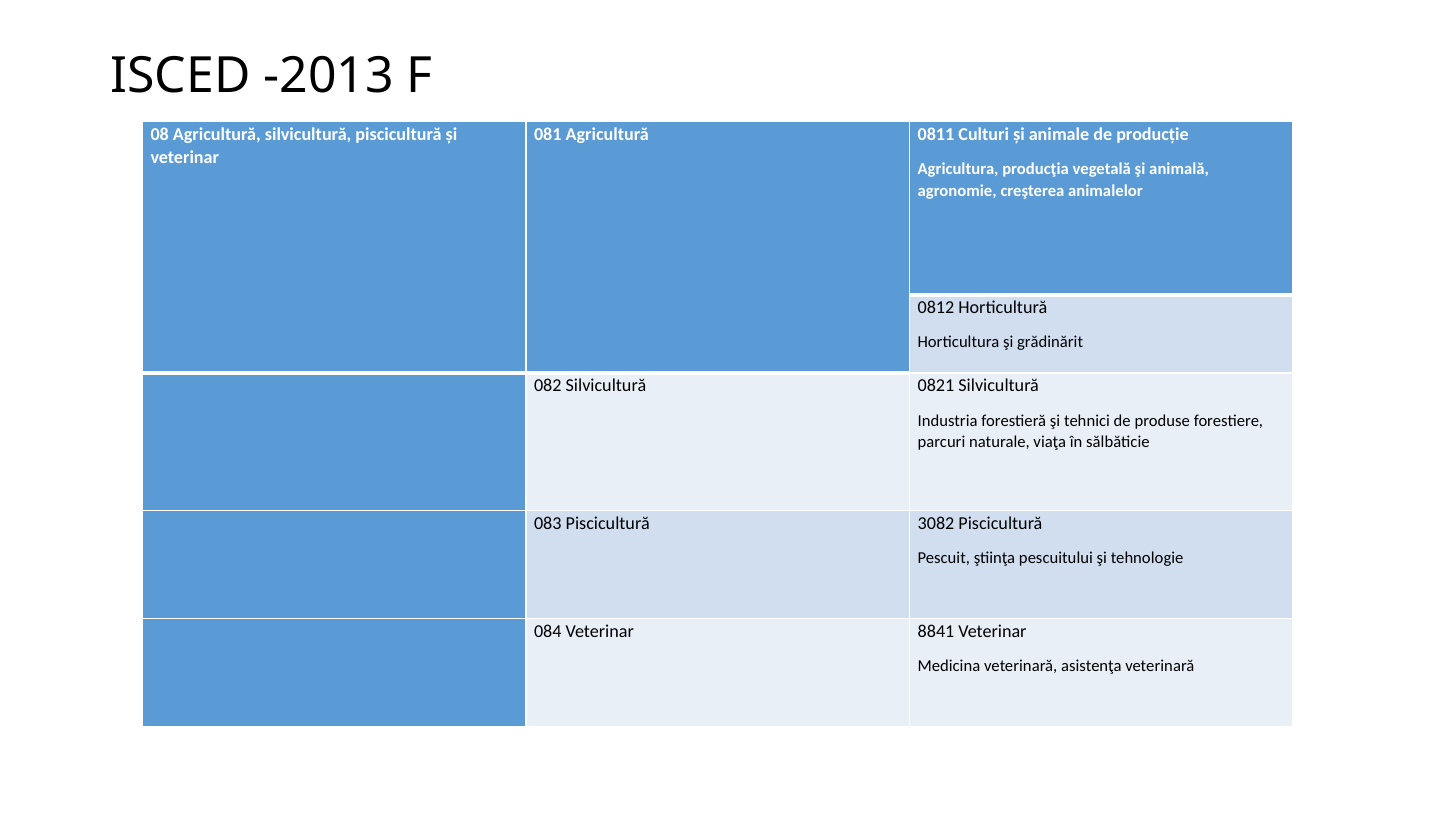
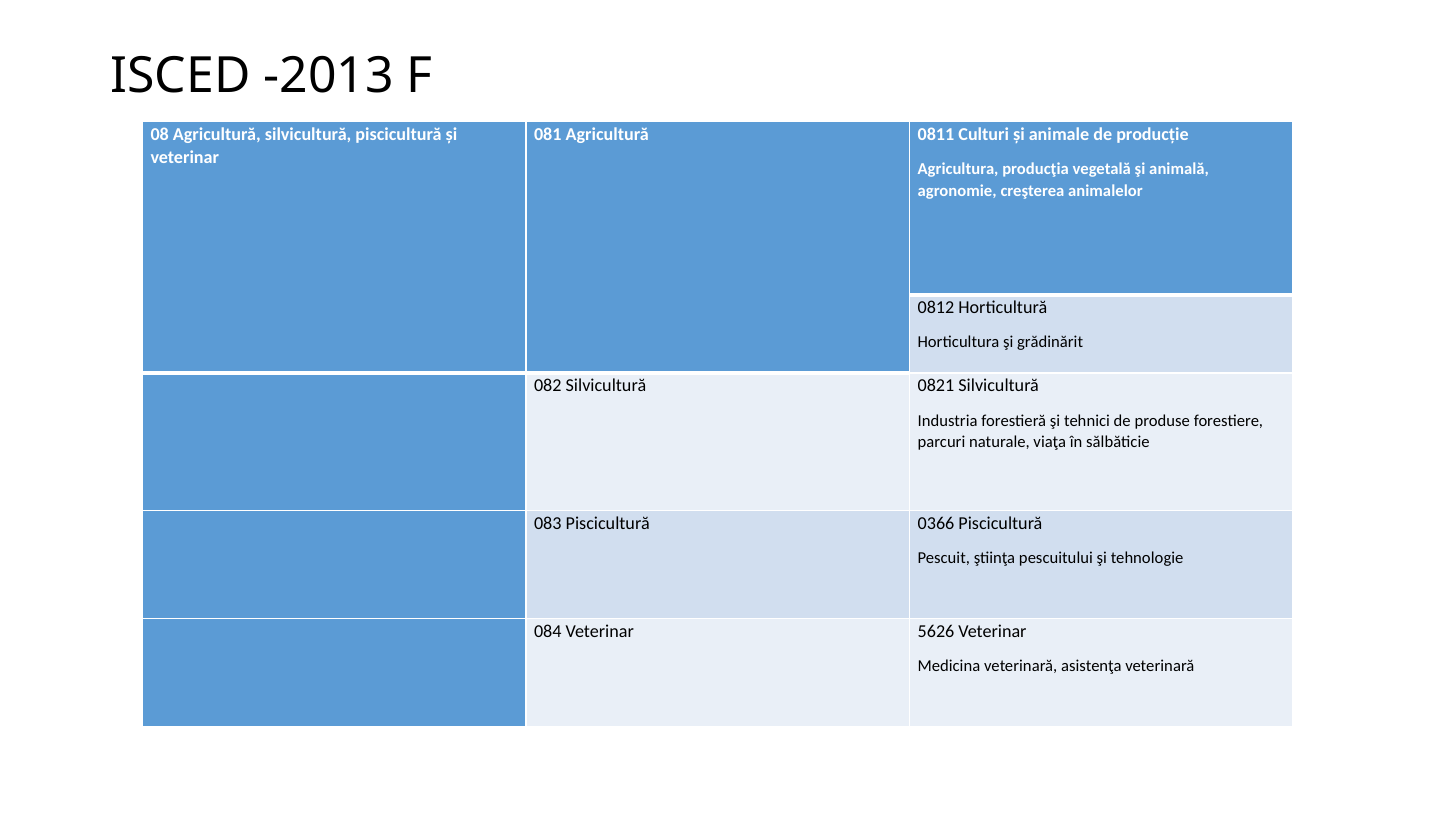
3082: 3082 -> 0366 (936, 523)
8841: 8841 -> 5626 (936, 631)
